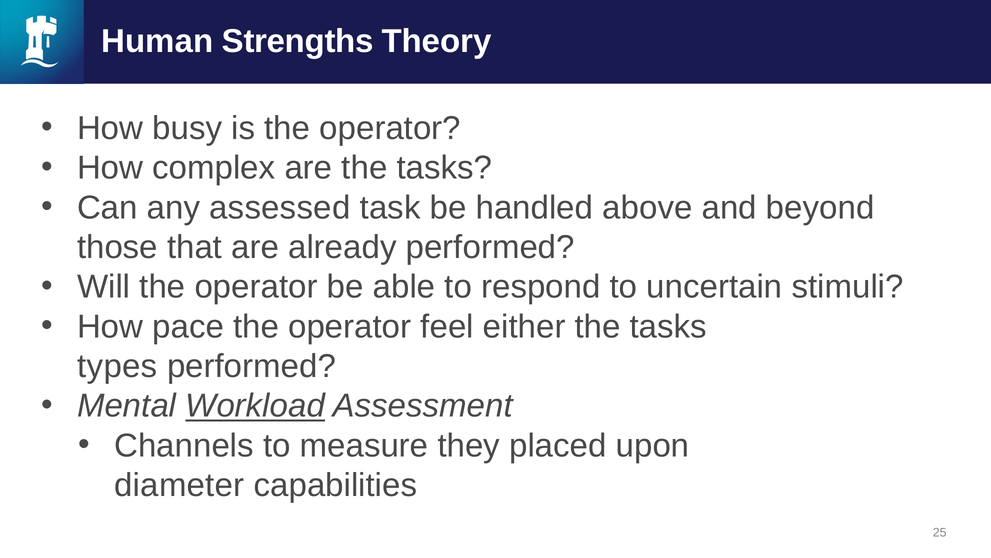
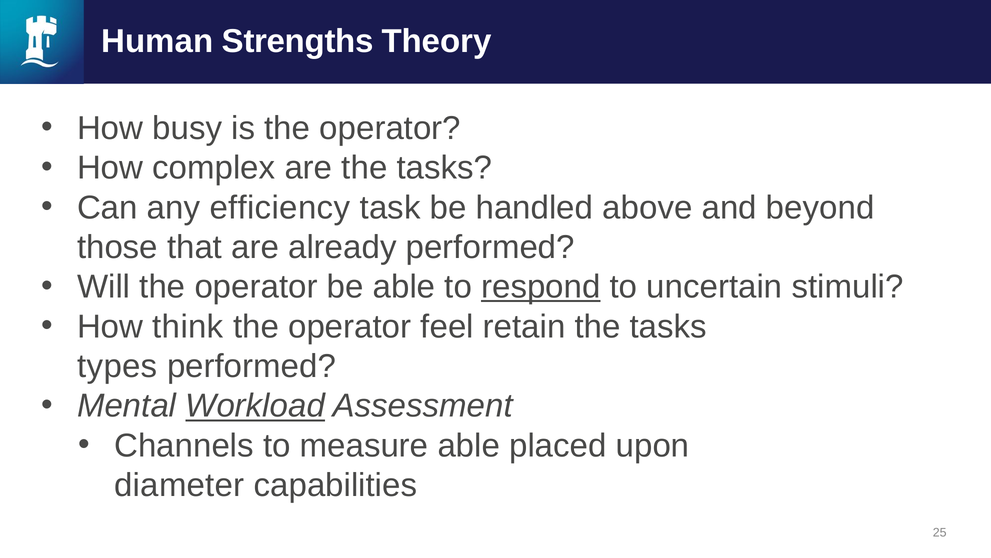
assessed: assessed -> efficiency (280, 207)
respond underline: none -> present (541, 287)
pace: pace -> think (188, 326)
either: either -> retain (524, 326)
measure they: they -> able (469, 445)
